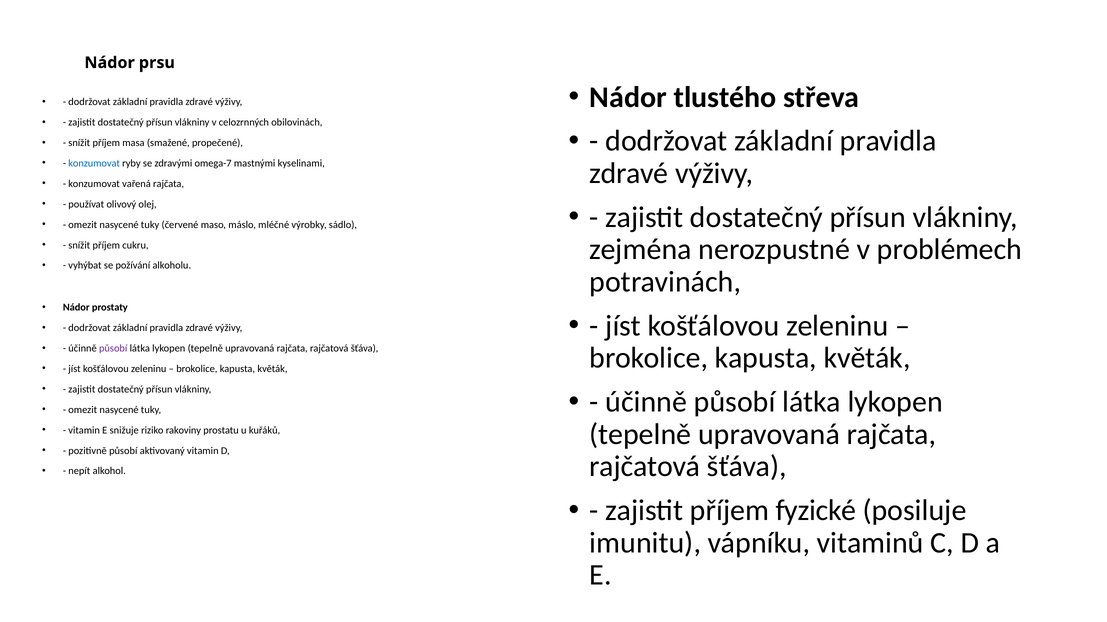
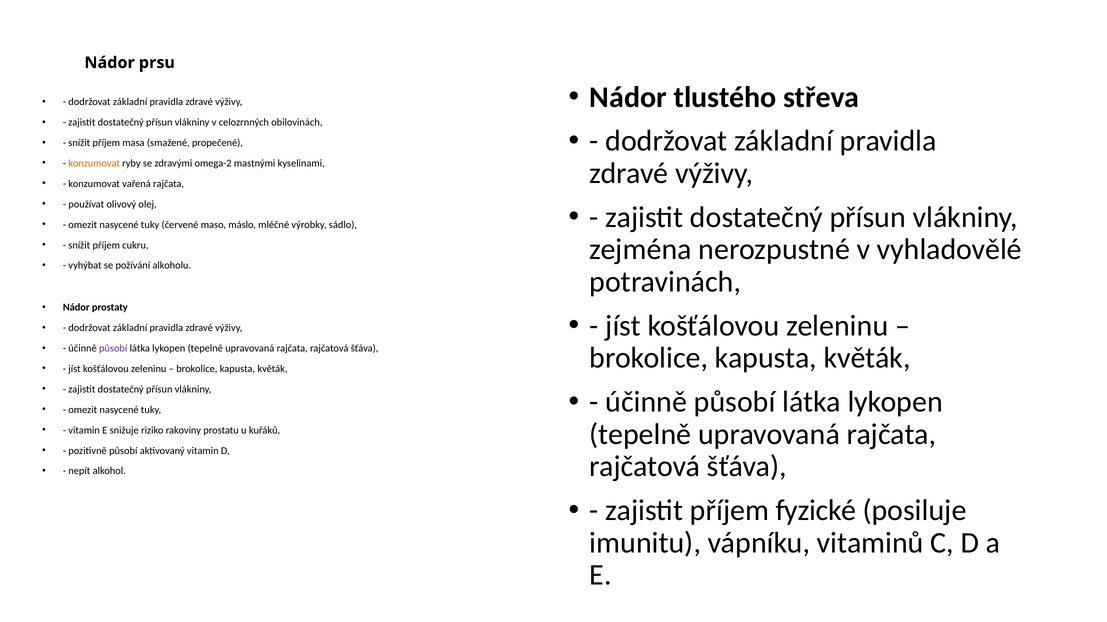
konzumovat colour: blue -> orange (94, 164)
omega-7: omega-7 -> omega-2 (213, 164)
problémech: problémech -> vyhladovělé (949, 250)
